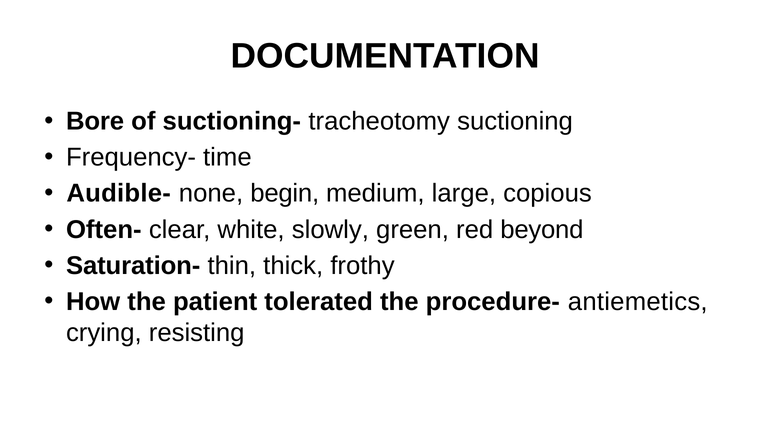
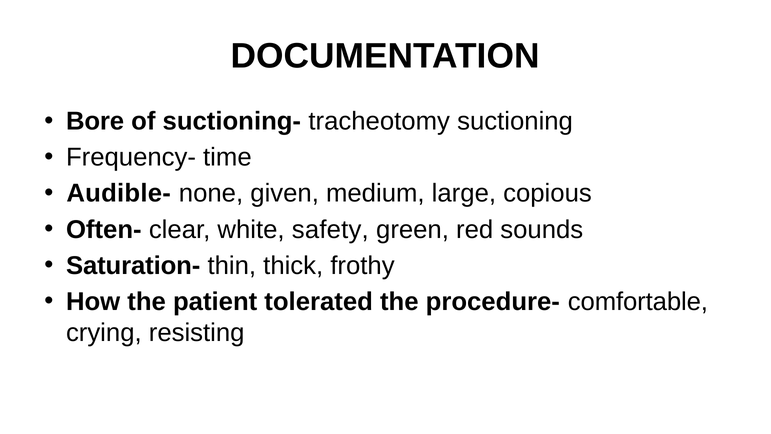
begin: begin -> given (285, 193)
slowly: slowly -> safety (330, 229)
beyond: beyond -> sounds (542, 229)
antiemetics: antiemetics -> comfortable (638, 301)
